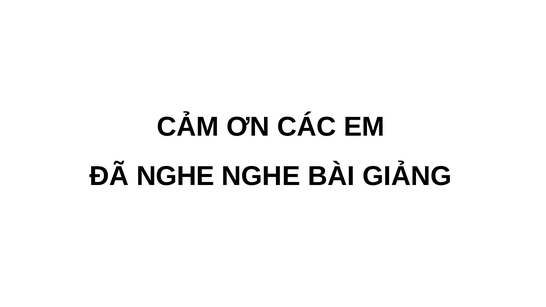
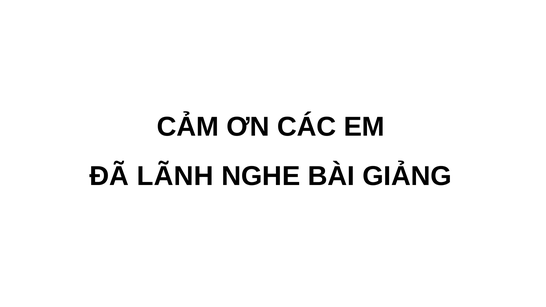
ĐÃ NGHE: NGHE -> LÃNH (175, 176)
